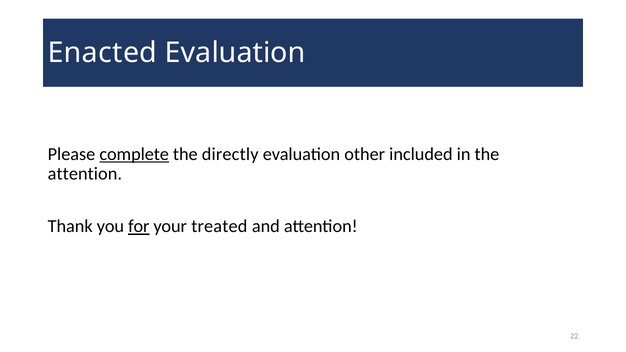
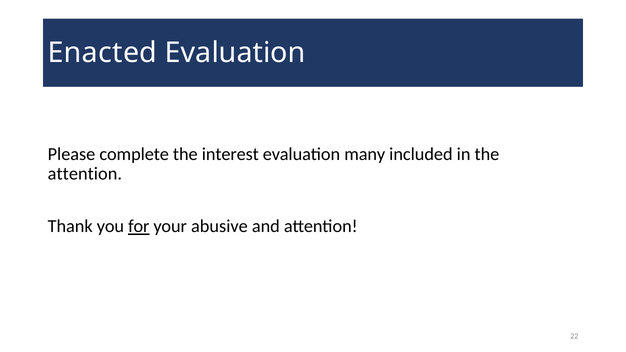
complete underline: present -> none (134, 154)
directly: directly -> interest (230, 154)
other: other -> many (365, 154)
treated: treated -> abusive (219, 226)
